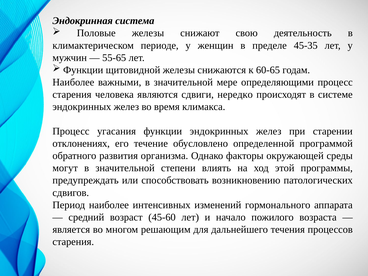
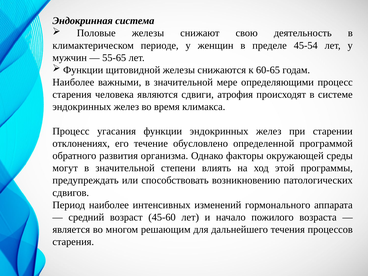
45-35: 45-35 -> 45-54 (306, 45)
нередко: нередко -> атрофия (235, 94)
